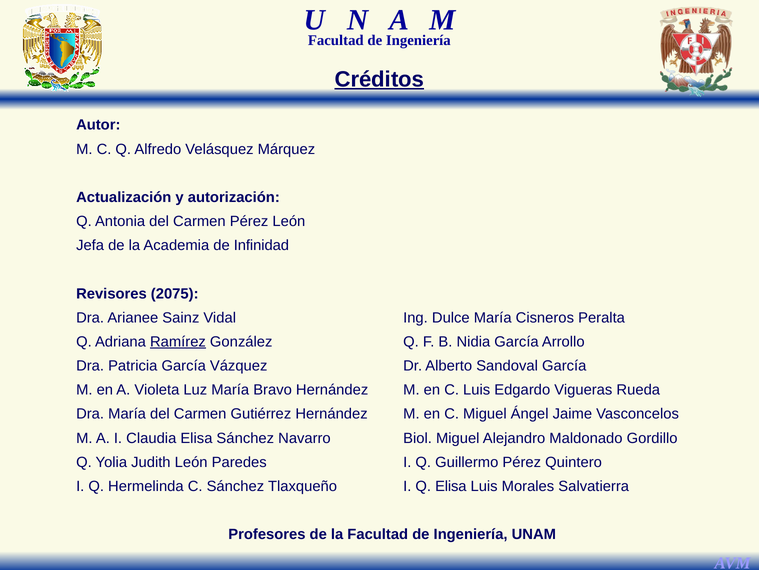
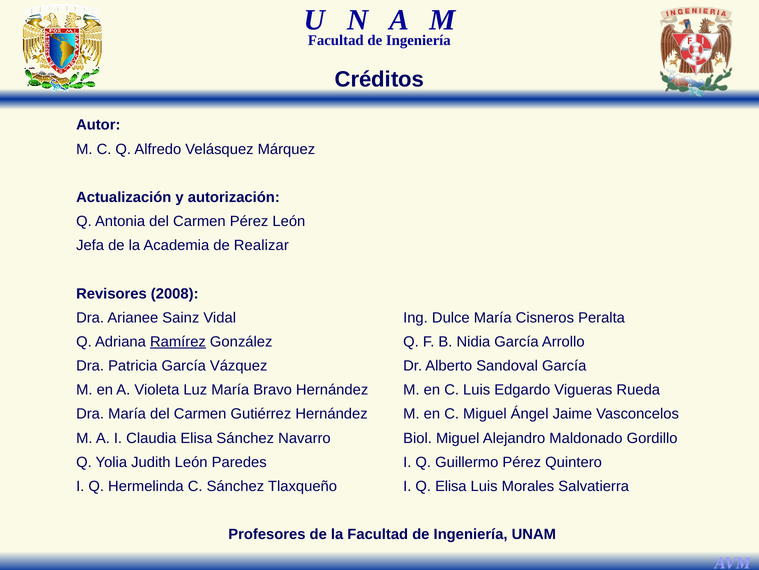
Créditos underline: present -> none (379, 79)
Infinidad: Infinidad -> Realizar (261, 245)
2075: 2075 -> 2008 (175, 293)
